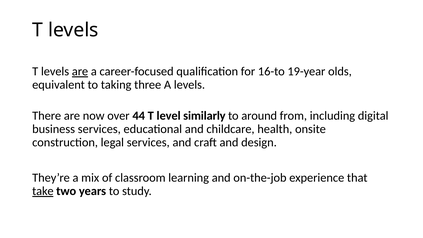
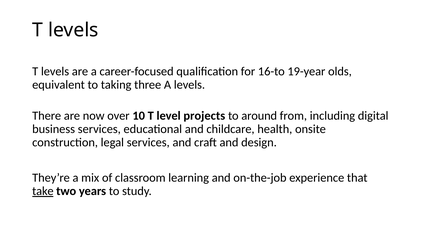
are underline: present -> none (80, 71)
44: 44 -> 10 (139, 116)
similarly: similarly -> projects (204, 116)
